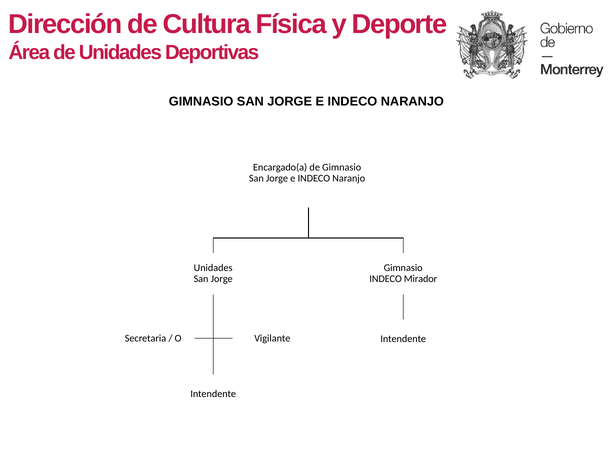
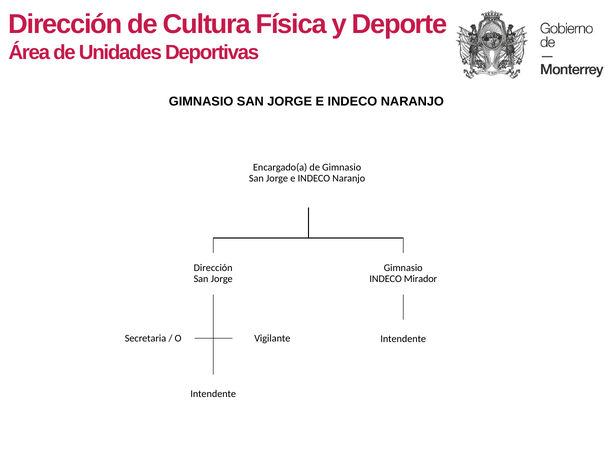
Unidades: Unidades -> Dirección (213, 268)
